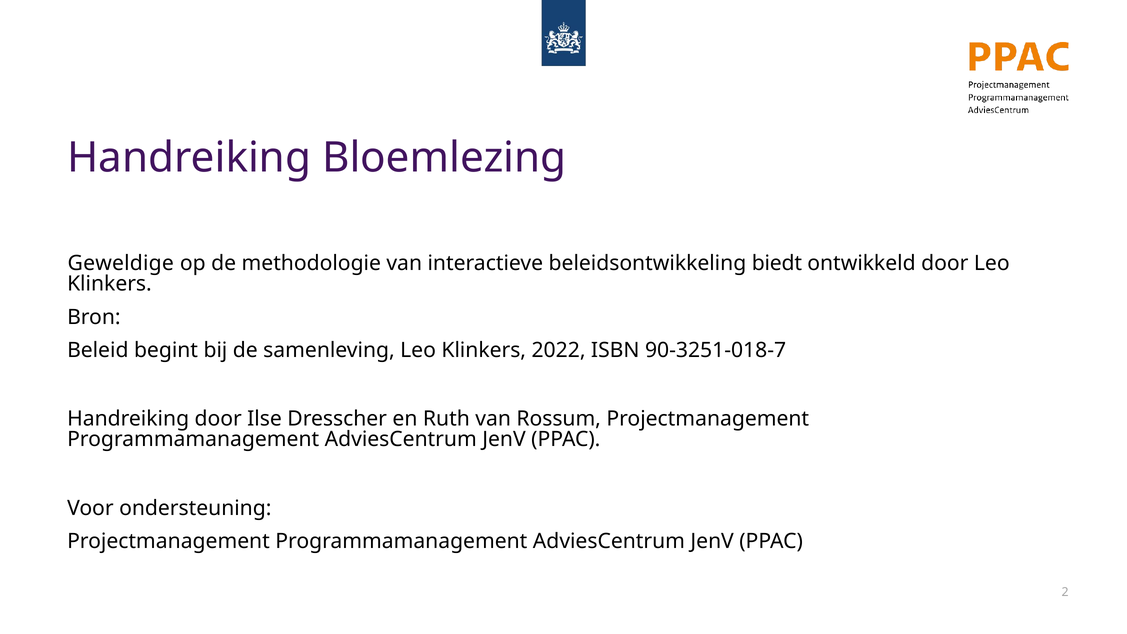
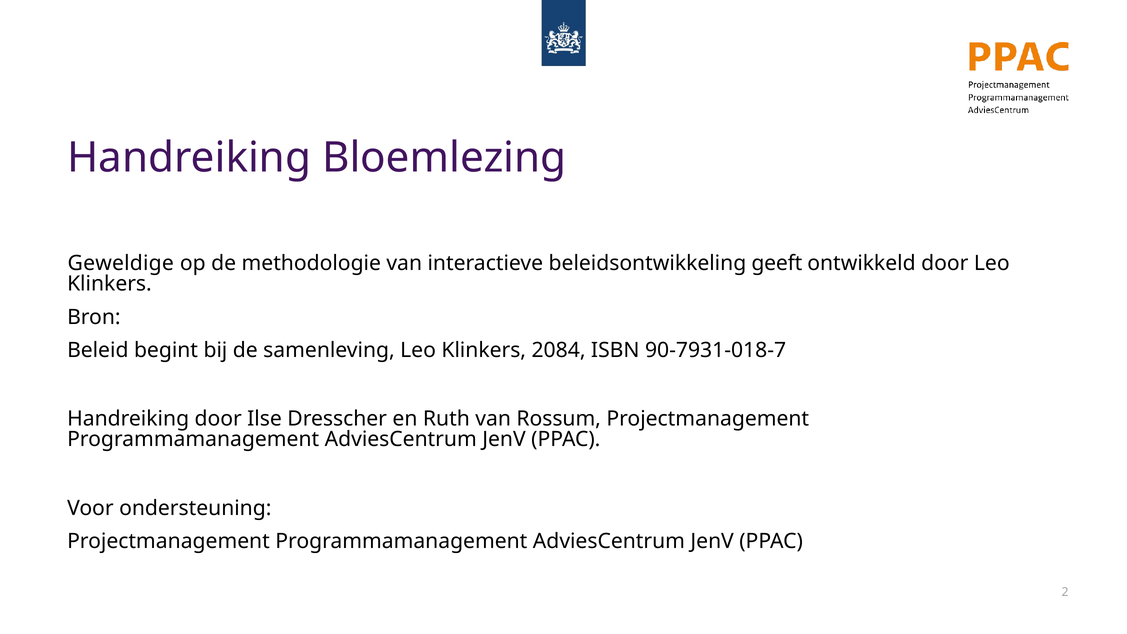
biedt: biedt -> geeft (777, 263)
2022: 2022 -> 2084 (559, 350)
90-3251-018-7: 90-3251-018-7 -> 90-7931-018-7 (716, 350)
